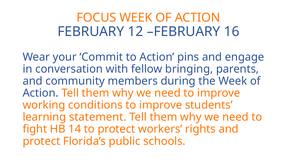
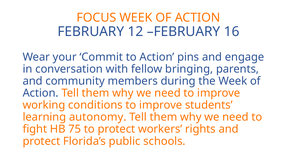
statement: statement -> autonomy (98, 117)
14: 14 -> 75 (75, 129)
